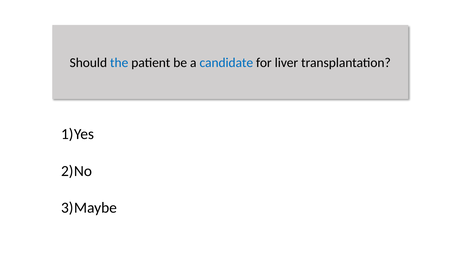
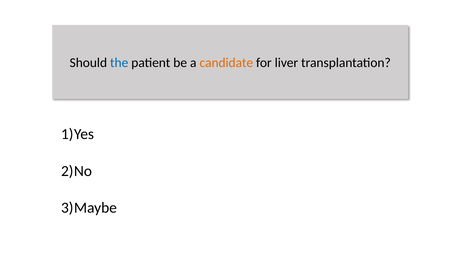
candidate colour: blue -> orange (226, 63)
